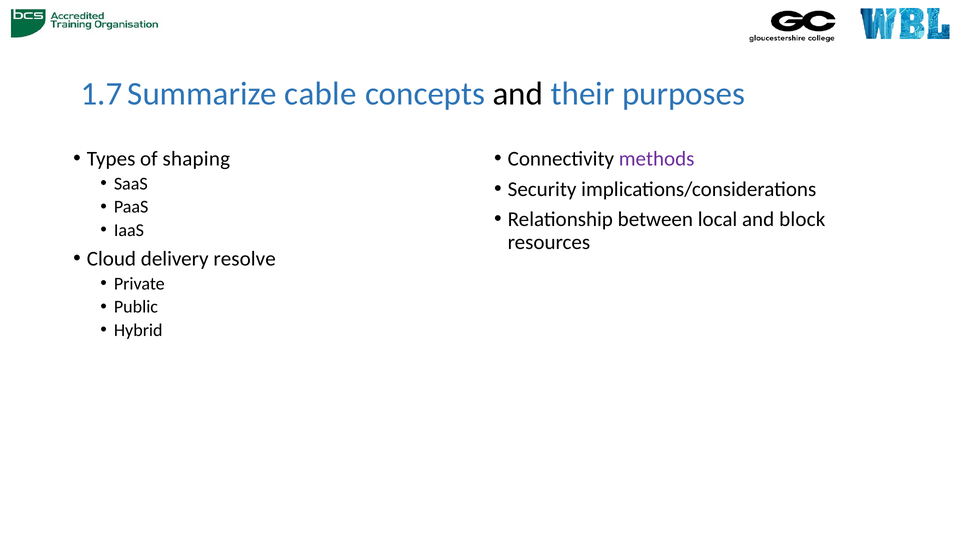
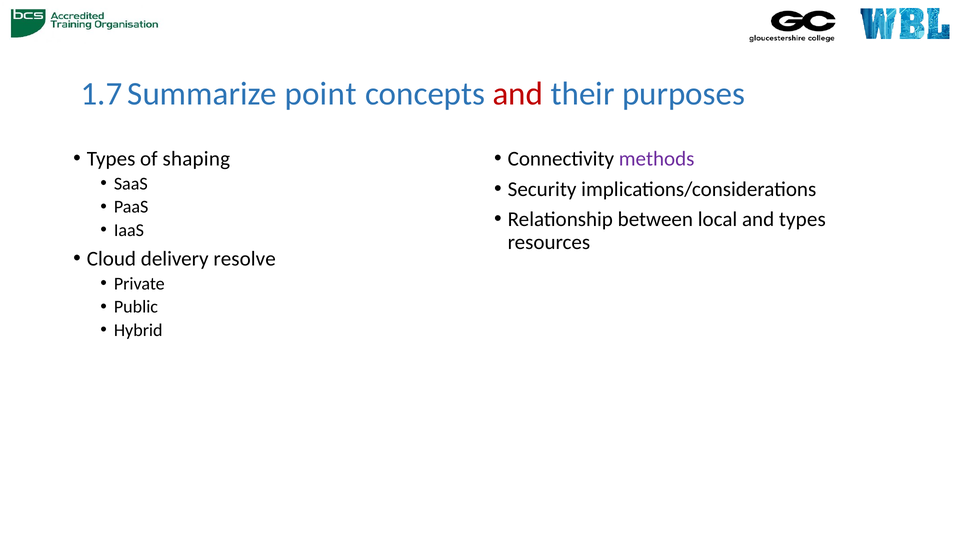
cable: cable -> point (321, 94)
and colour: black -> red (518, 94)
and block: block -> types (802, 219)
